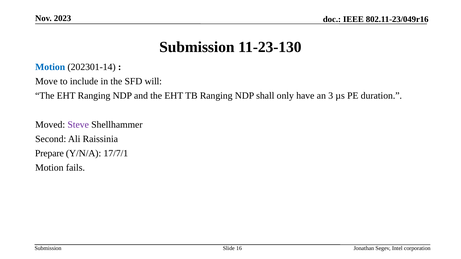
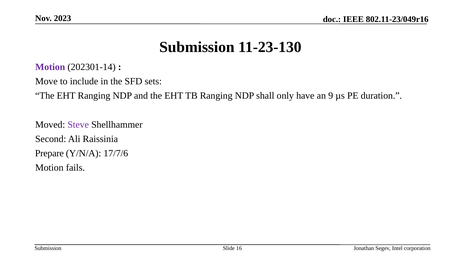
Motion colour: blue -> purple (50, 67)
will: will -> sets (153, 81)
3: 3 -> 9 (331, 96)
17/7/1: 17/7/1 -> 17/7/6 (116, 154)
